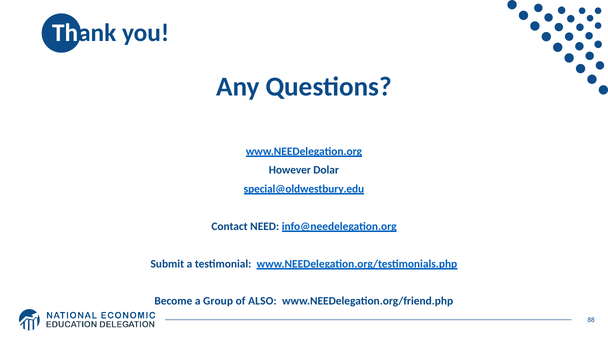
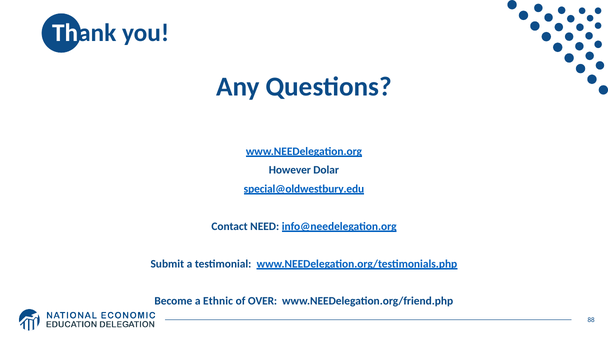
Group: Group -> Ethnic (218, 301)
ALSO: ALSO -> OVER (263, 301)
